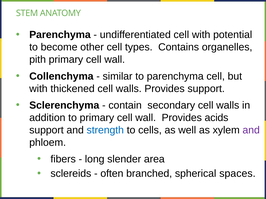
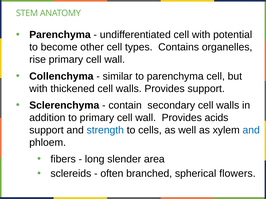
pith: pith -> rise (38, 60)
and colour: purple -> blue (251, 130)
spaces: spaces -> flowers (237, 174)
